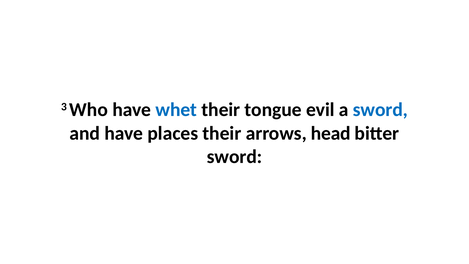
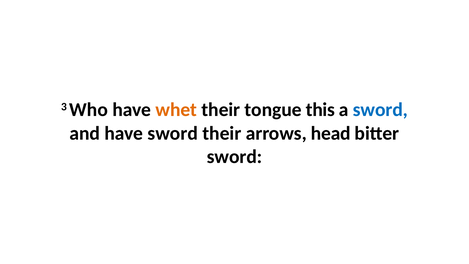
whet colour: blue -> orange (176, 110)
evil: evil -> this (320, 110)
have places: places -> sword (173, 133)
